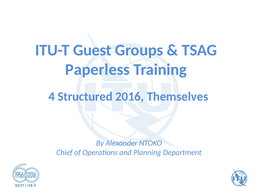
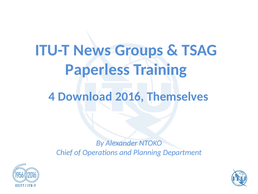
Guest: Guest -> News (92, 50)
Structured: Structured -> Download (85, 96)
